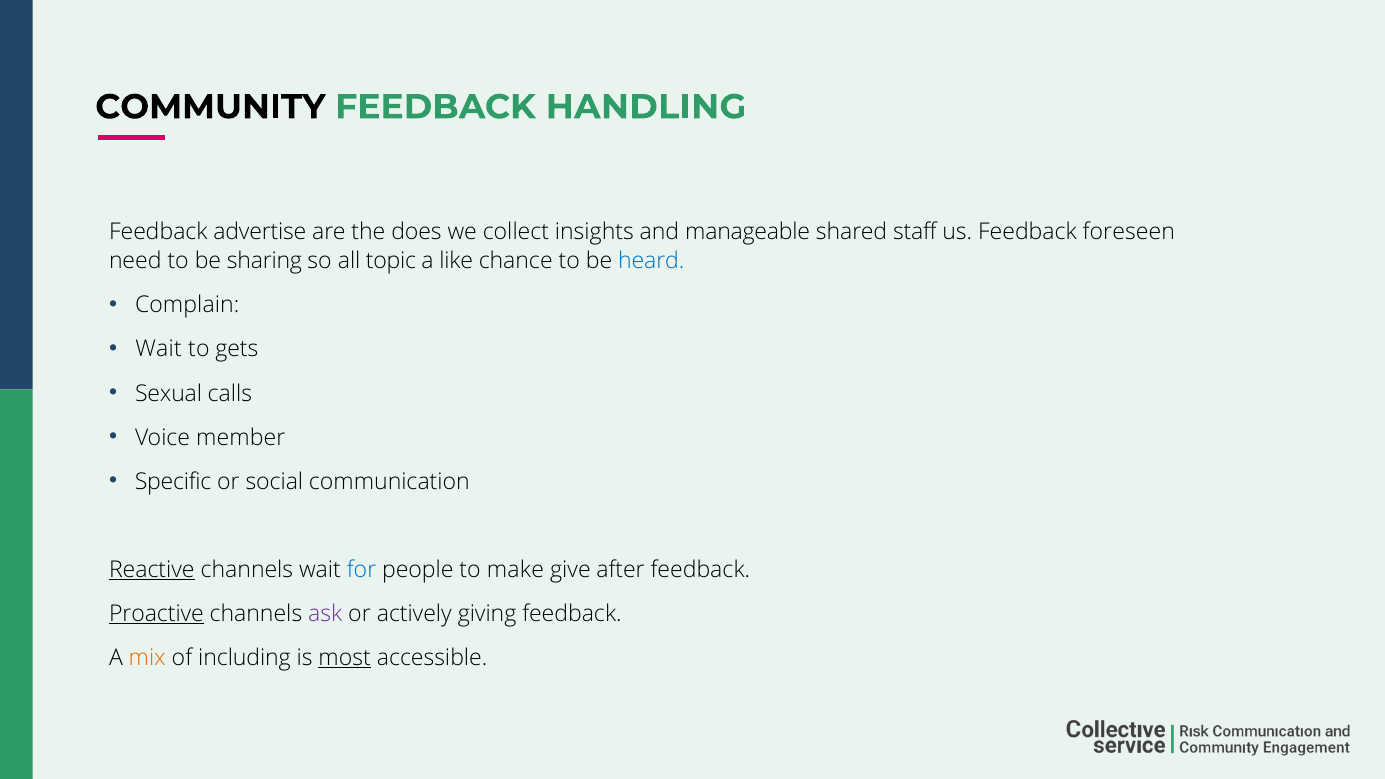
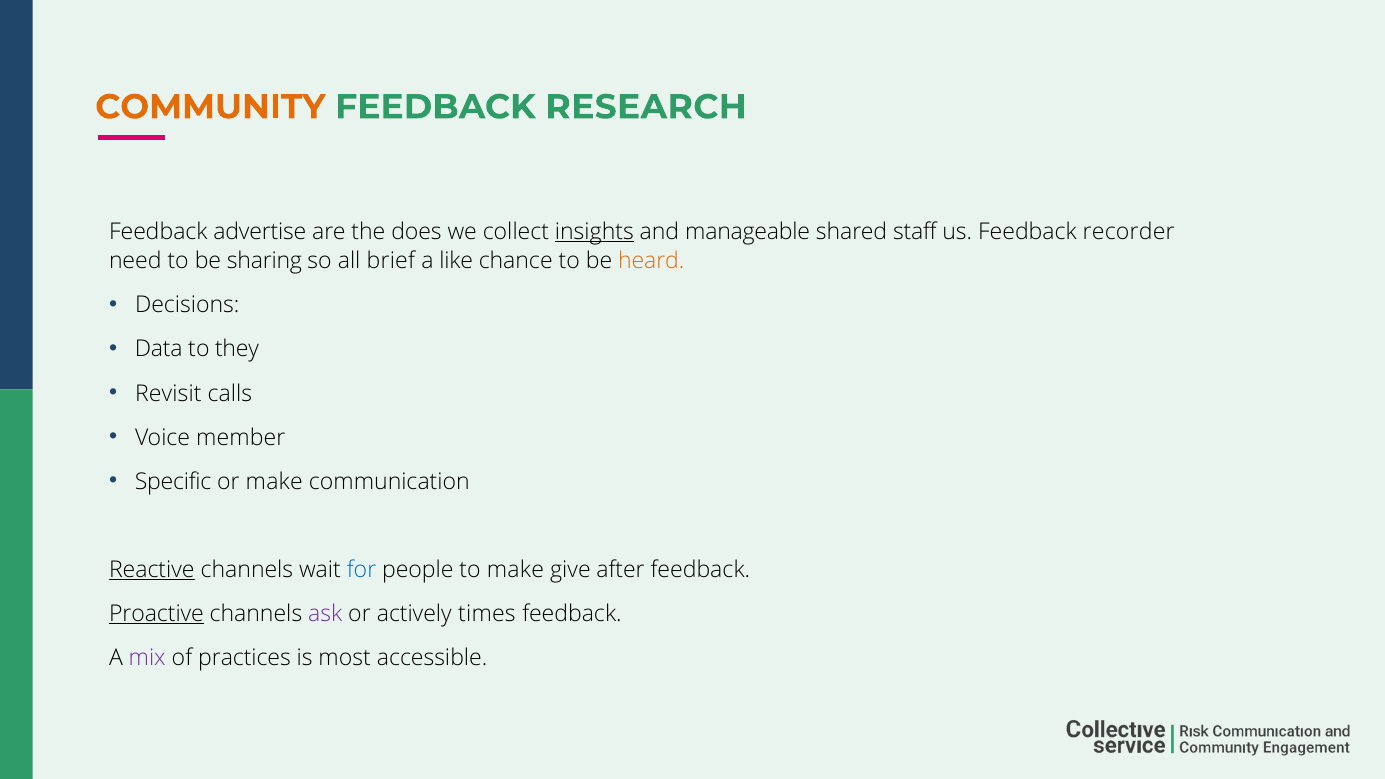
COMMUNITY colour: black -> orange (210, 107)
HANDLING: HANDLING -> RESEARCH (646, 107)
insights underline: none -> present (594, 232)
foreseen: foreseen -> recorder (1129, 232)
topic: topic -> brief (391, 261)
heard colour: blue -> orange (651, 261)
Complain: Complain -> Decisions (187, 305)
Wait: Wait -> Data (159, 349)
gets: gets -> they (237, 349)
Sexual: Sexual -> Revisit (168, 393)
or social: social -> make (274, 482)
giving: giving -> times (487, 614)
mix colour: orange -> purple (147, 658)
including: including -> practices (244, 658)
most underline: present -> none (345, 658)
